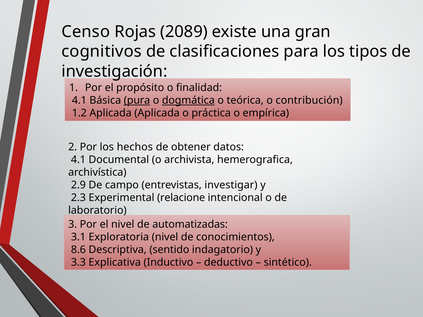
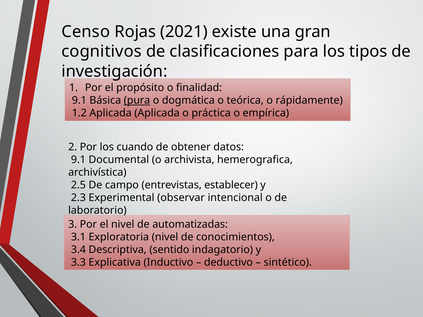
2089: 2089 -> 2021 (184, 32)
4.1: 4.1 -> 9.1 (79, 101)
dogmática underline: present -> none (188, 101)
contribución: contribución -> rápidamente (309, 101)
hechos: hechos -> cuando (135, 147)
4.1: 4.1 -> 9.1 (78, 160)
2.9: 2.9 -> 2.5 (78, 185)
investigar: investigar -> establecer (231, 185)
relacione: relacione -> observar (181, 198)
8.6: 8.6 -> 3.4 (78, 250)
